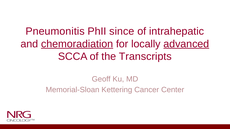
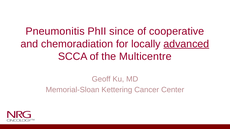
intrahepatic: intrahepatic -> cooperative (177, 31)
chemoradiation underline: present -> none (77, 44)
Transcripts: Transcripts -> Multicentre (145, 57)
